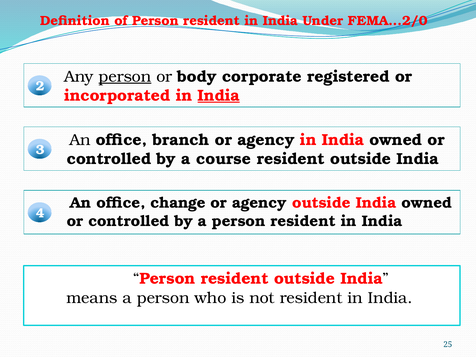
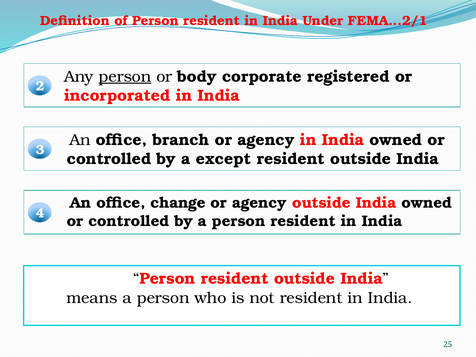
FEMA...2/0: FEMA...2/0 -> FEMA...2/1 (388, 21)
India underline: present -> none (219, 95)
course: course -> except (224, 159)
